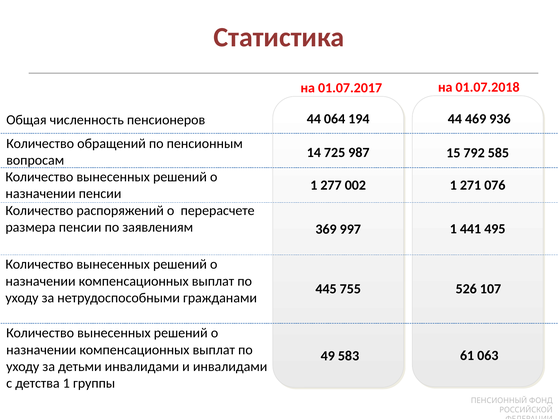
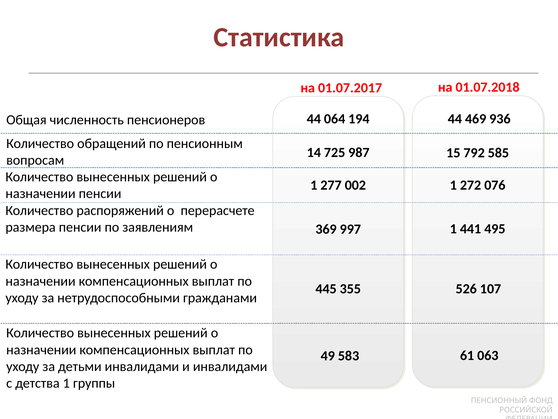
271: 271 -> 272 (471, 185)
755: 755 -> 355 (350, 289)
